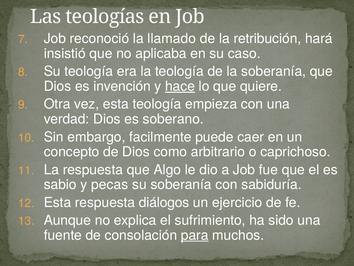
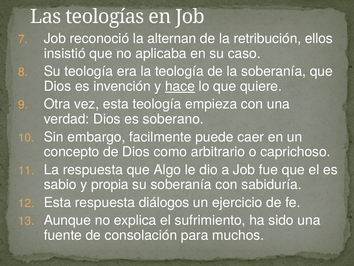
llamado: llamado -> alternan (172, 39)
hará: hará -> ellos (319, 39)
pecas: pecas -> propia (110, 184)
para underline: present -> none (195, 235)
